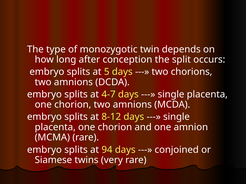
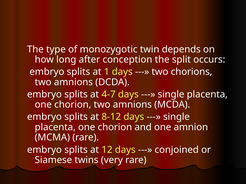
5: 5 -> 1 (107, 72)
94: 94 -> 12 (107, 150)
